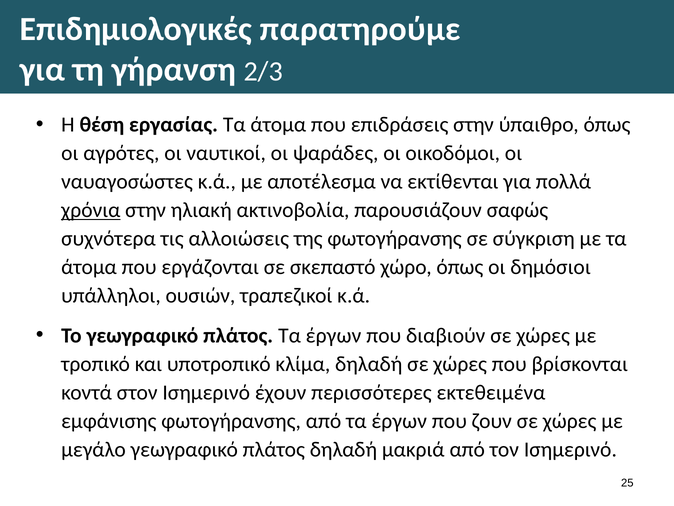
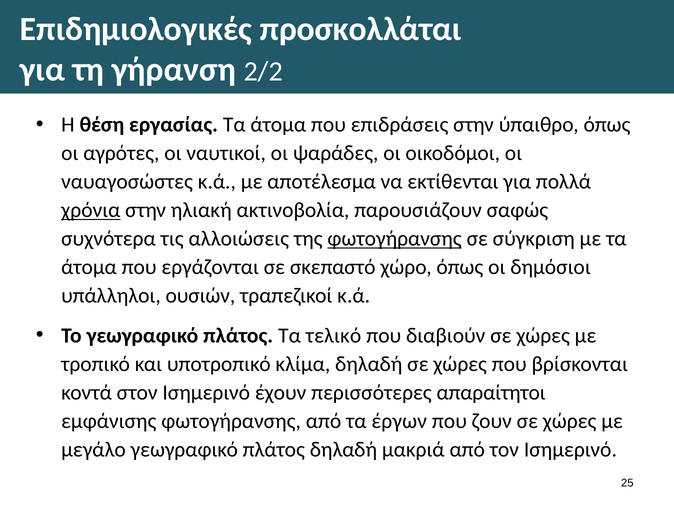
παρατηρούμε: παρατηρούμε -> προσκολλάται (361, 29)
2/3: 2/3 -> 2/2 (263, 71)
φωτογήρανσης underline: none -> present (395, 238)
πλάτος Τα έργων: έργων -> τελικό (334, 335)
εκτεθειμένα: εκτεθειμένα -> απαραίτητοι (491, 392)
